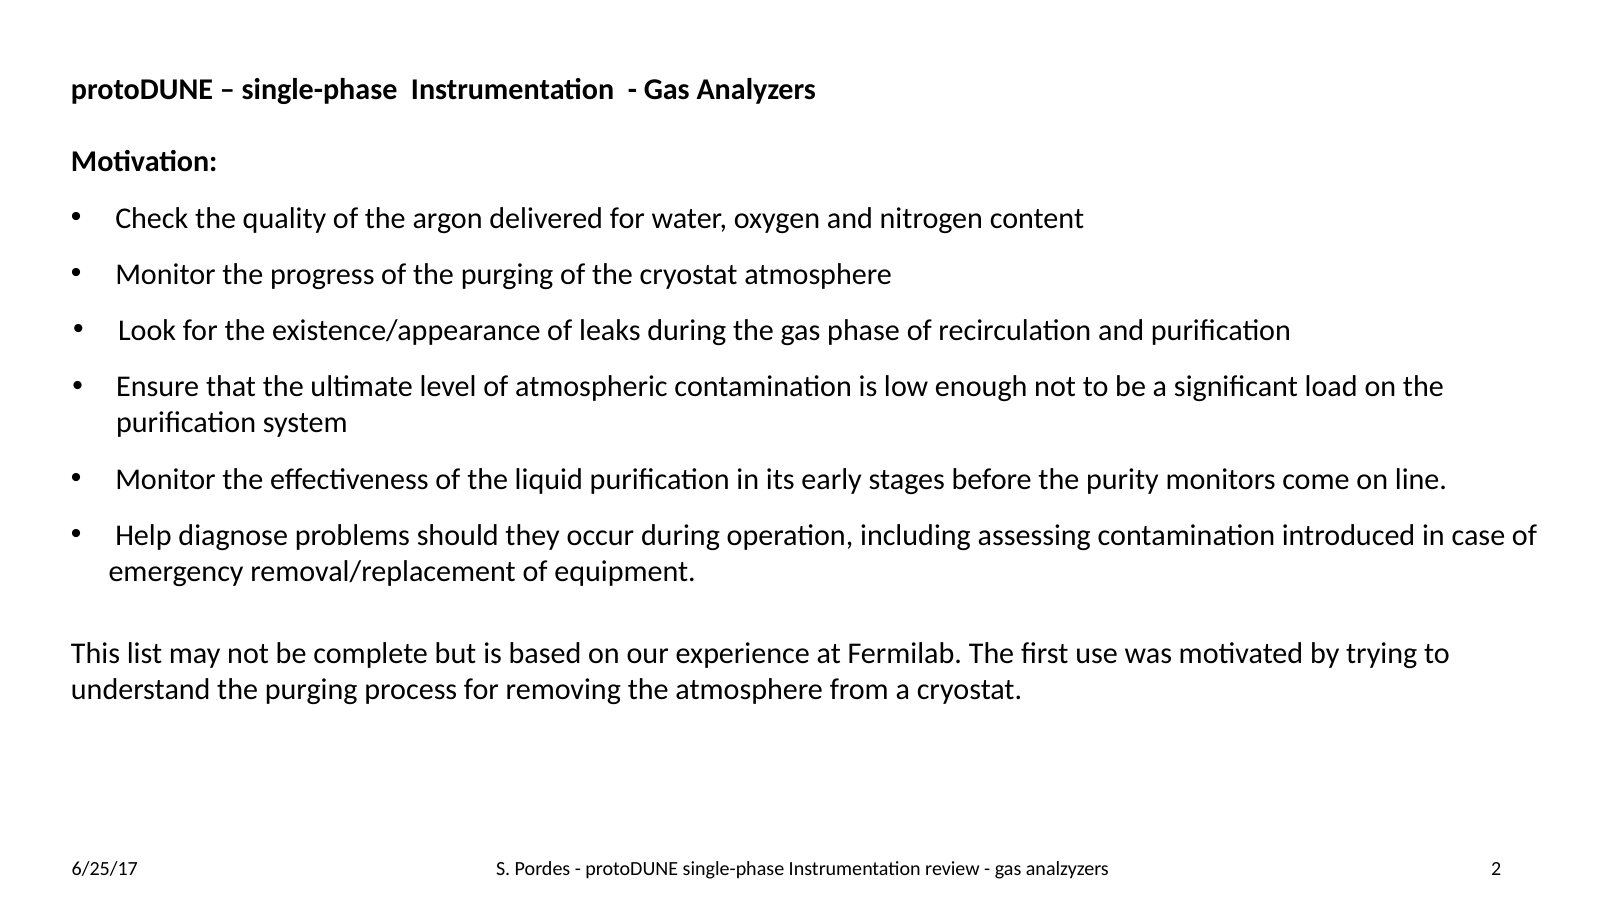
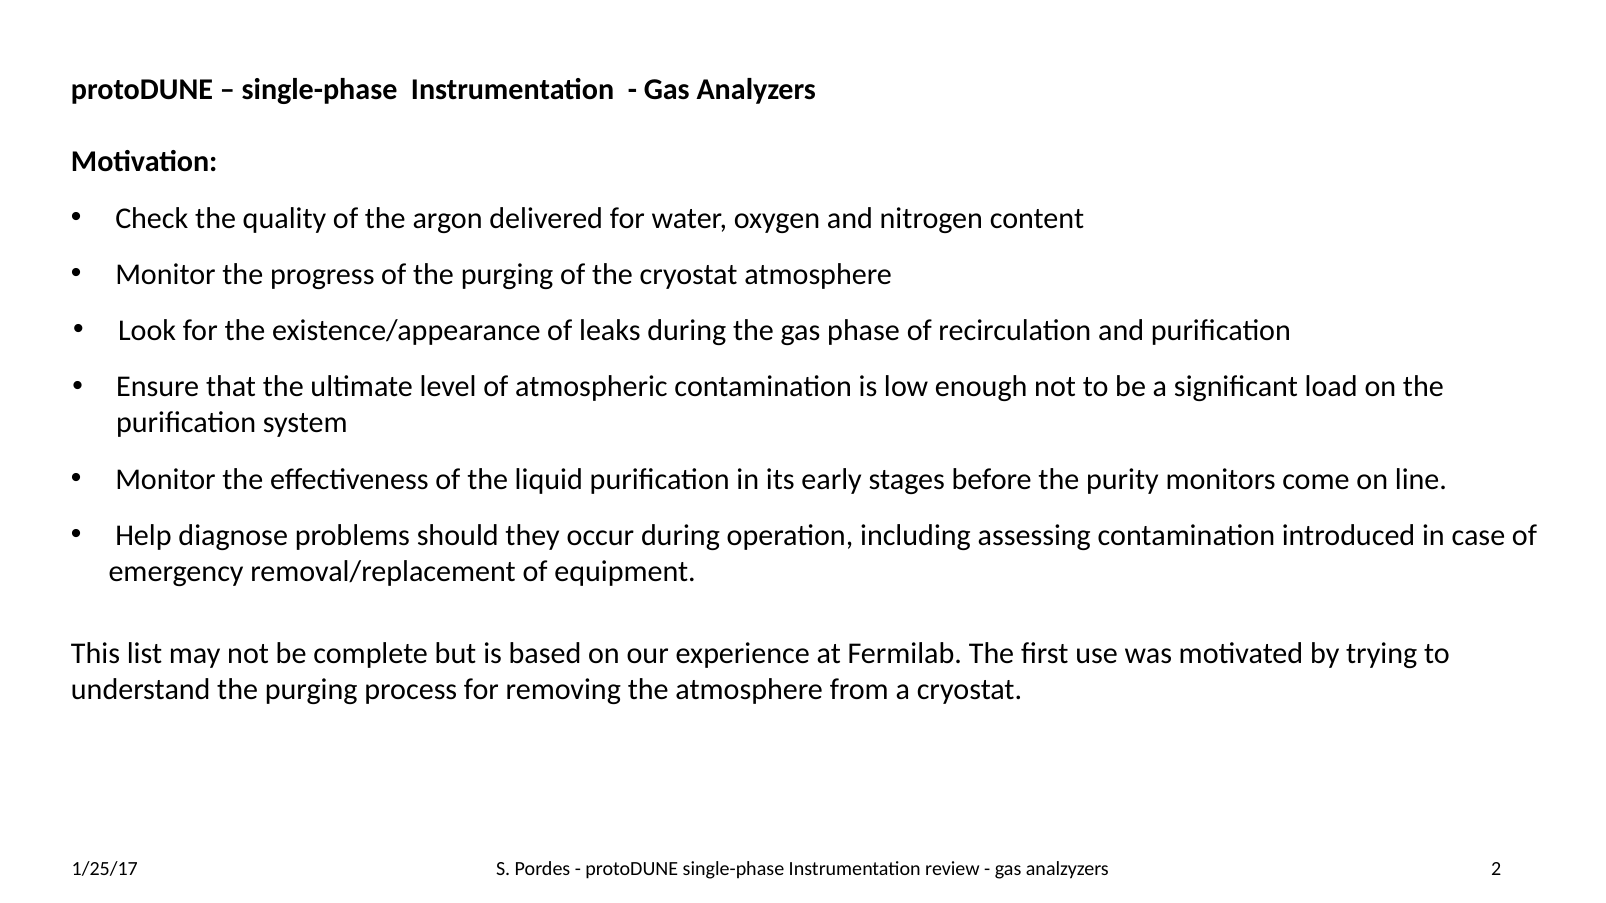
6/25/17: 6/25/17 -> 1/25/17 (105, 869)
